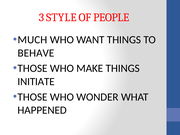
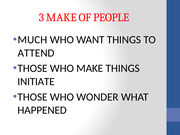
3 STYLE: STYLE -> MAKE (61, 17)
BEHAVE: BEHAVE -> ATTEND (36, 53)
